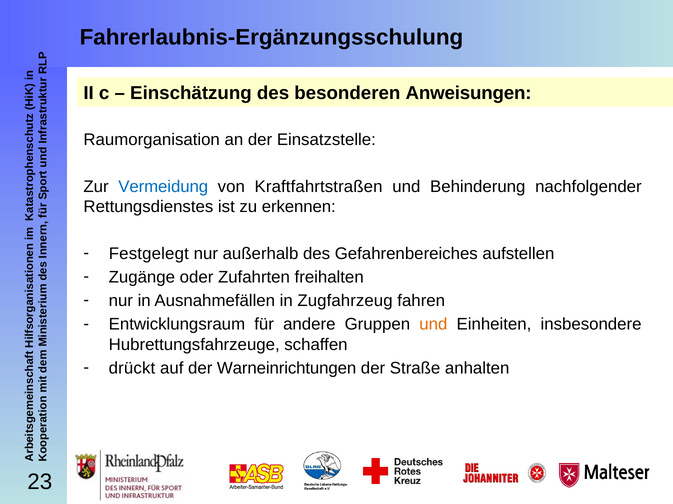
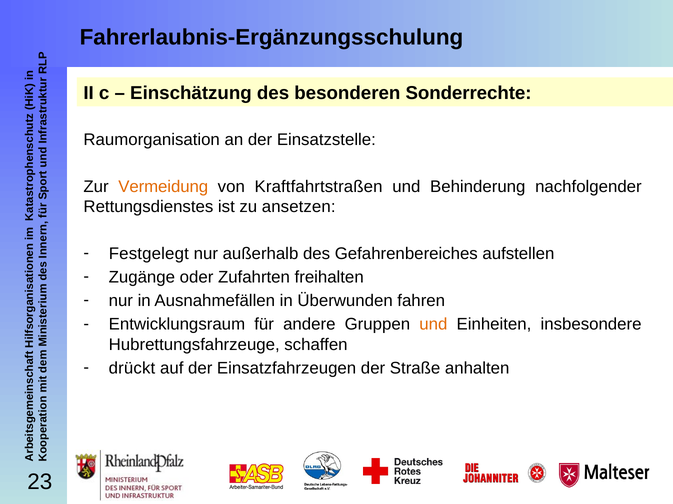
Anweisungen: Anweisungen -> Sonderrechte (469, 93)
Vermeidung colour: blue -> orange (163, 187)
erkennen: erkennen -> ansetzen (299, 207)
Zugfahrzeug: Zugfahrzeug -> Überwunden (345, 301)
Warneinrichtungen: Warneinrichtungen -> Einsatzfahrzeugen (287, 369)
